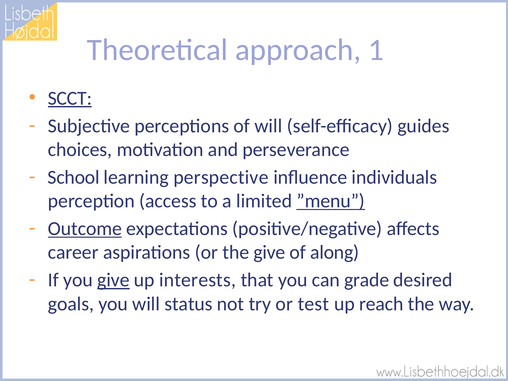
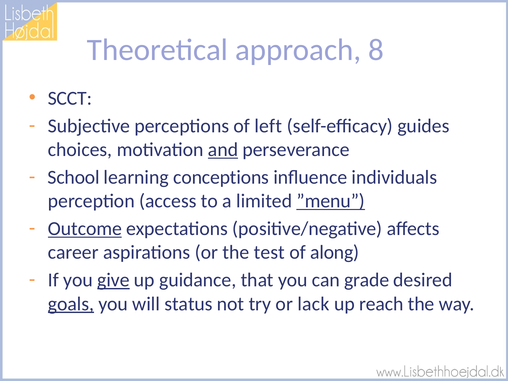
1: 1 -> 8 (376, 50)
SCCT underline: present -> none (70, 98)
of will: will -> left (268, 126)
and underline: none -> present (223, 150)
perspective: perspective -> conceptions (221, 177)
the give: give -> test (269, 252)
interests: interests -> guidance (198, 280)
goals underline: none -> present (71, 304)
test: test -> lack (313, 304)
